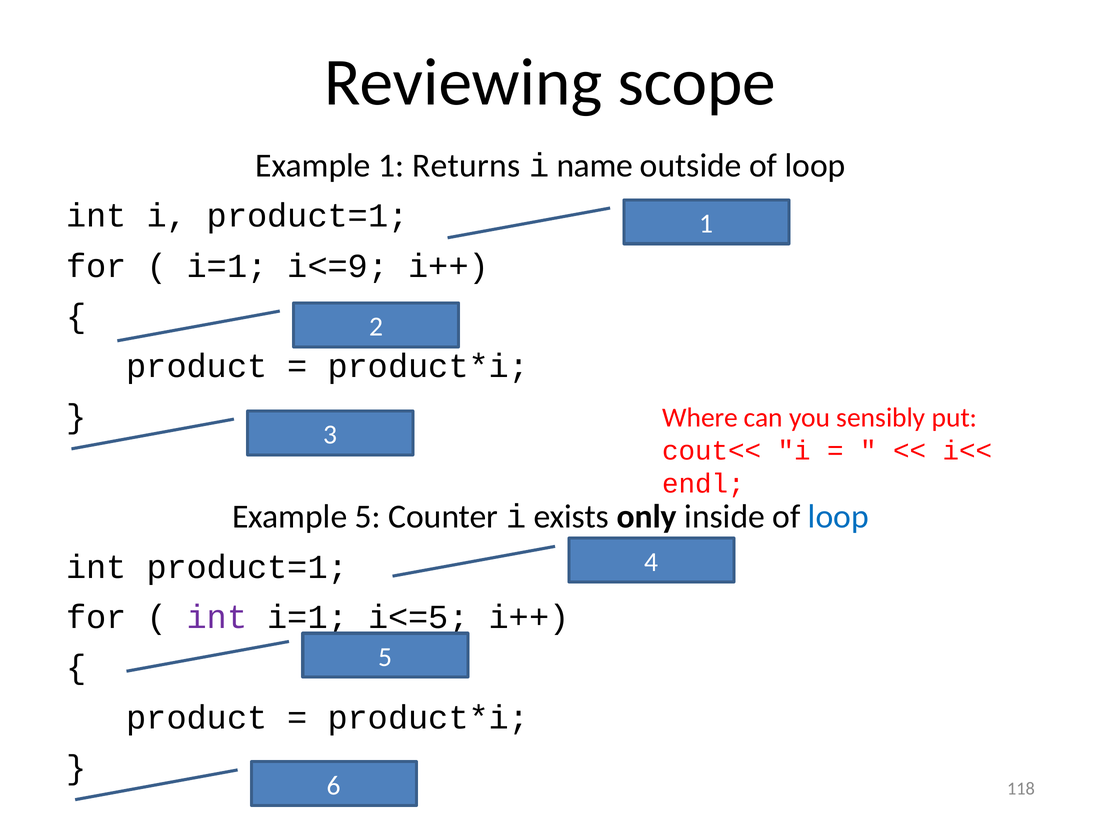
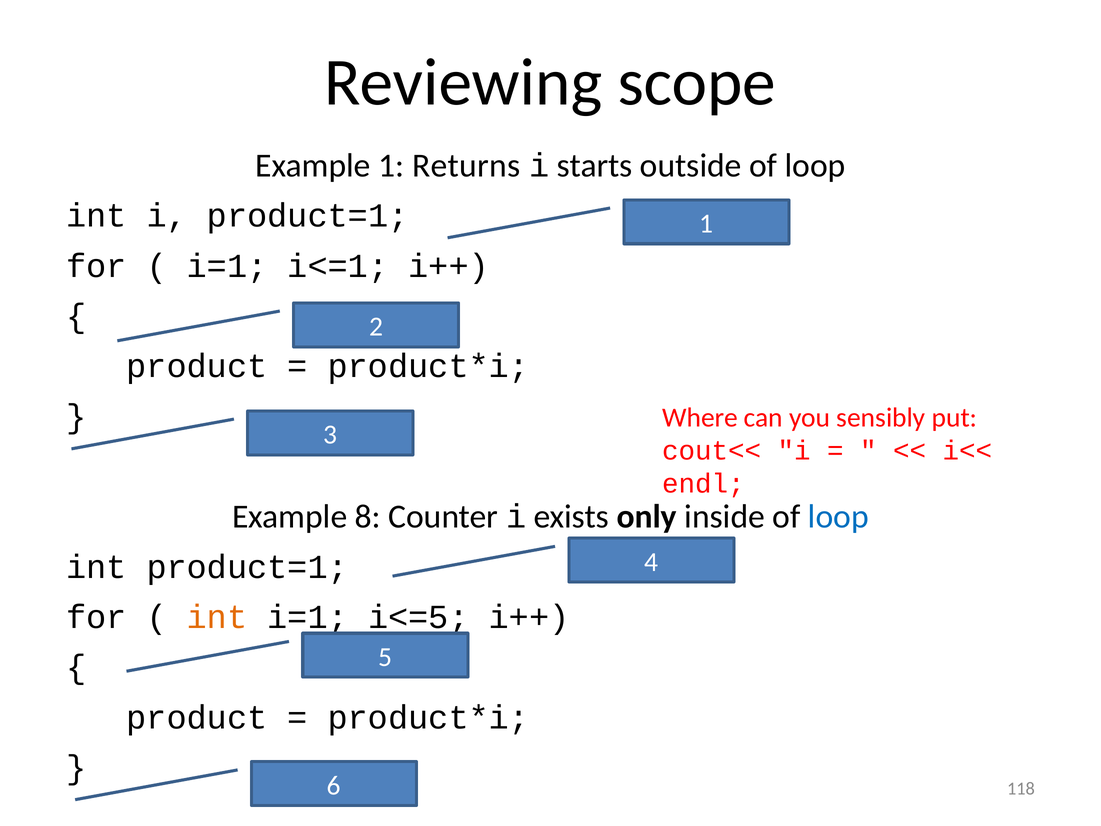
name: name -> starts (595, 166)
i<=9: i<=9 -> i<=1 (338, 266)
Example 5: 5 -> 8 (368, 517)
int colour: purple -> orange (217, 617)
